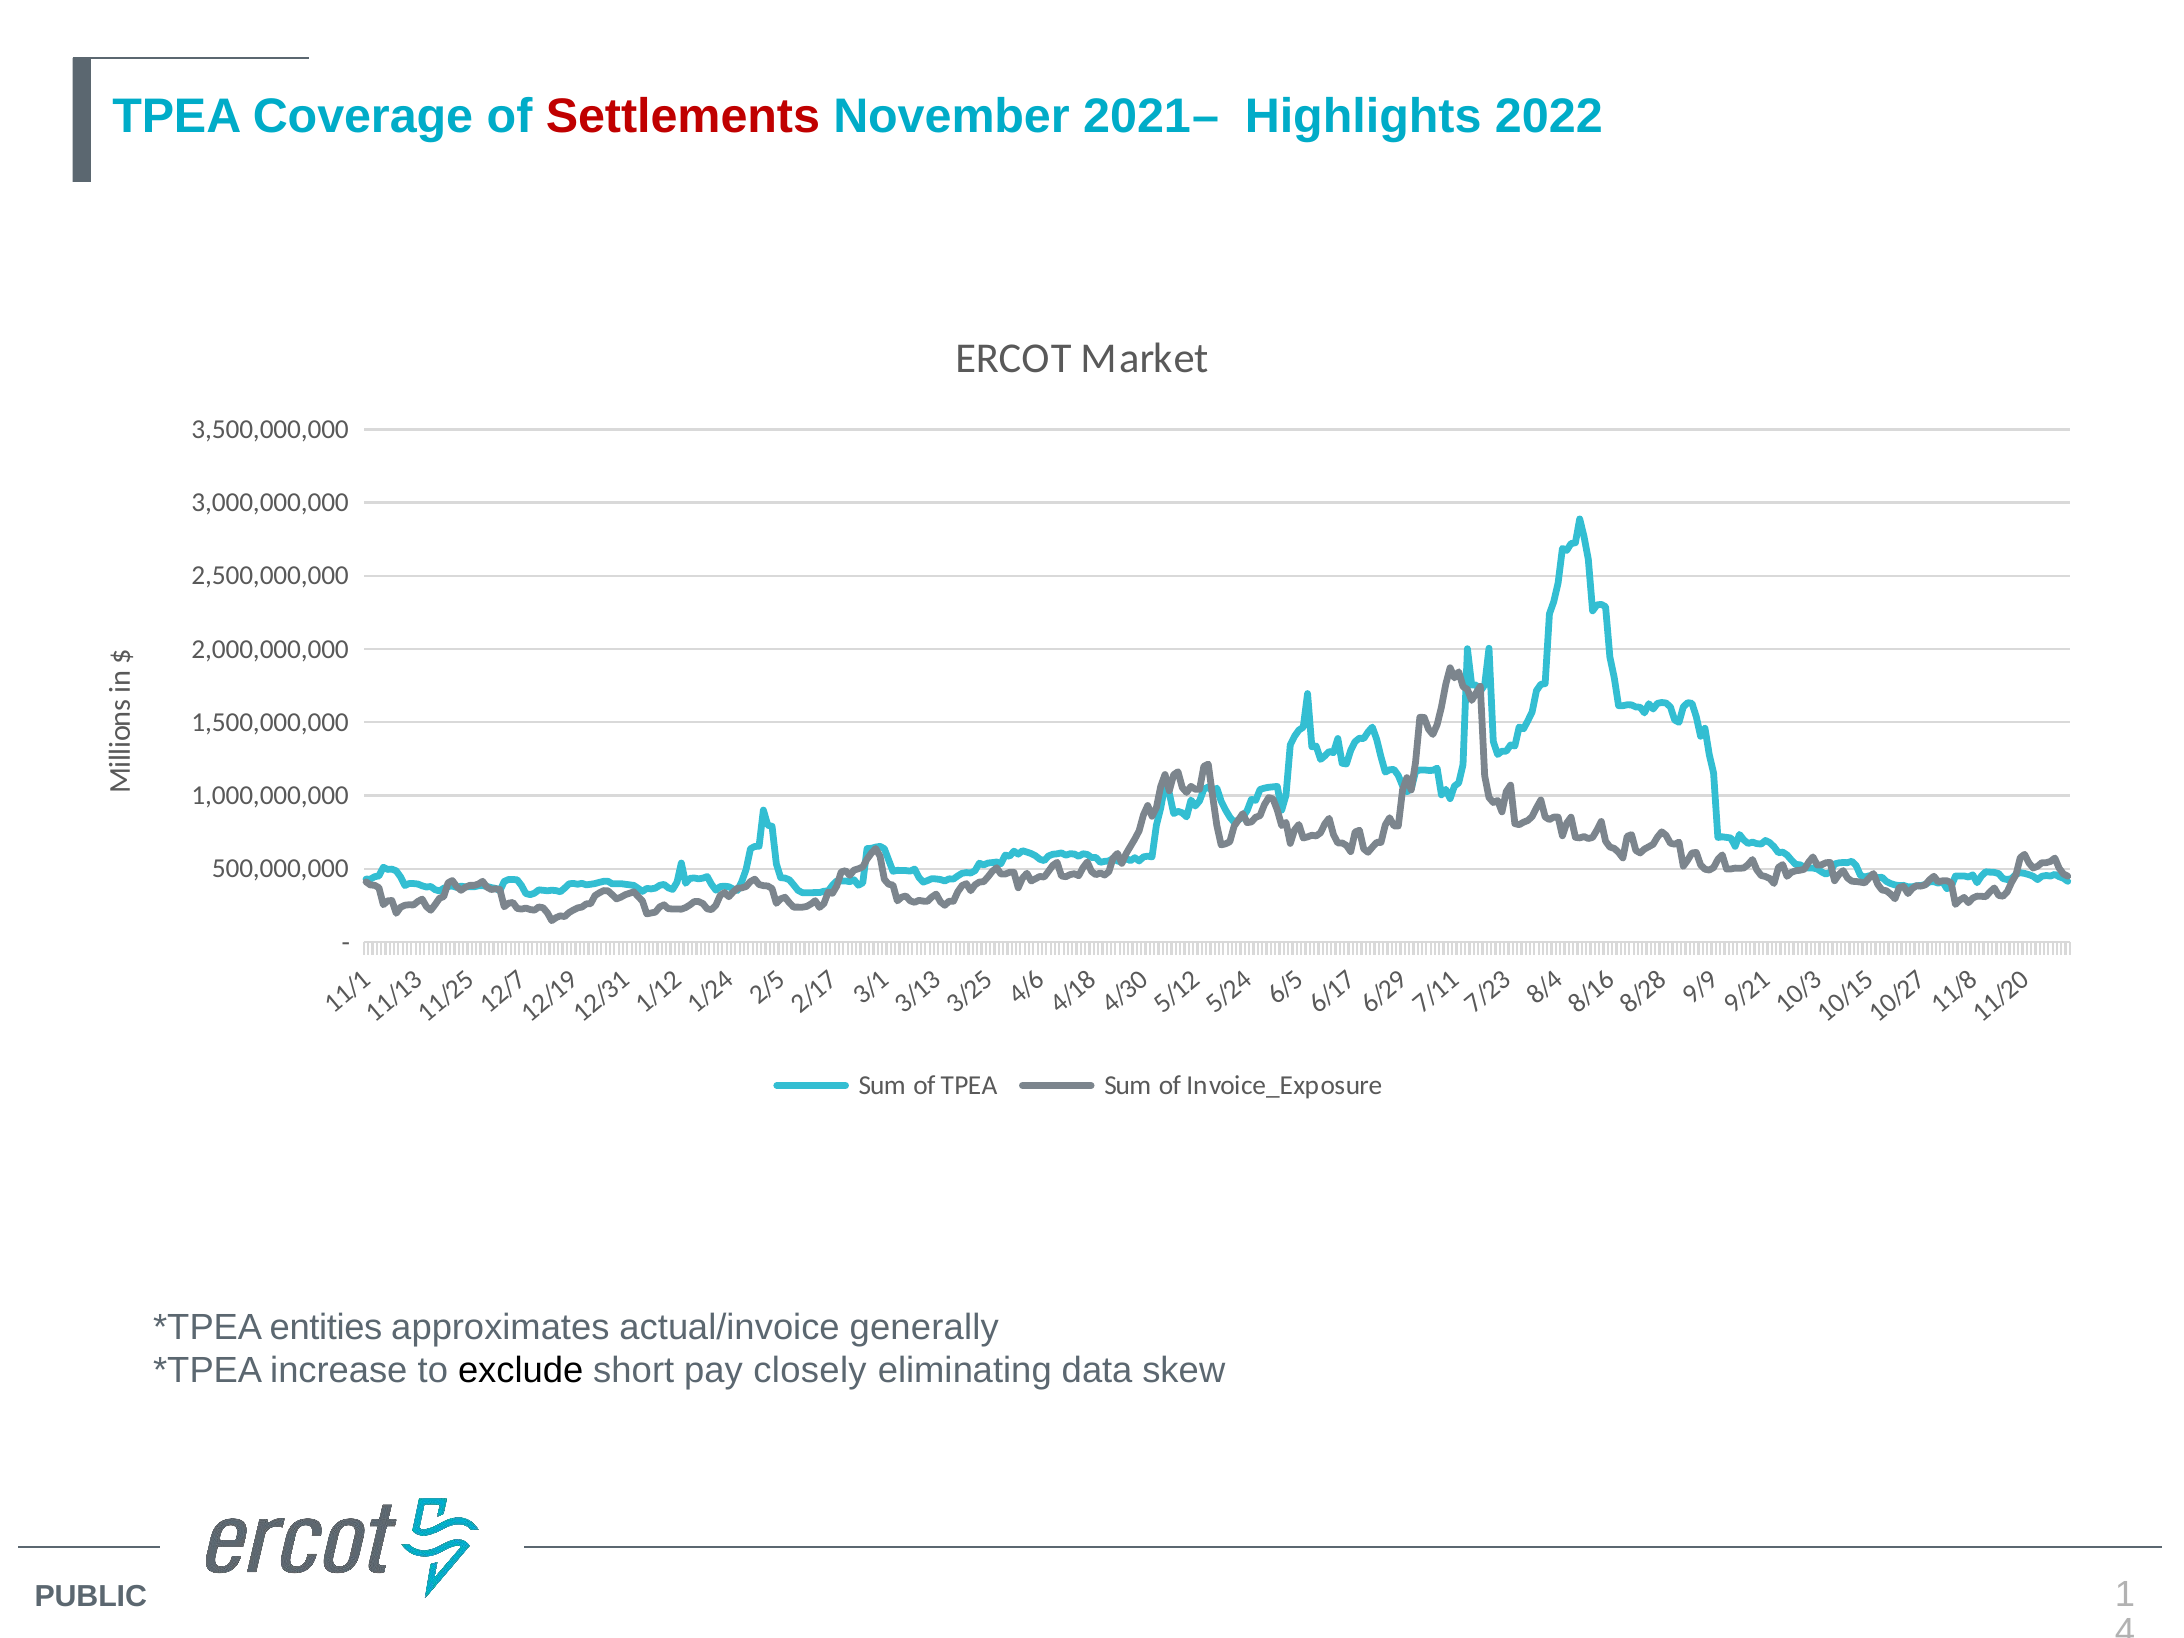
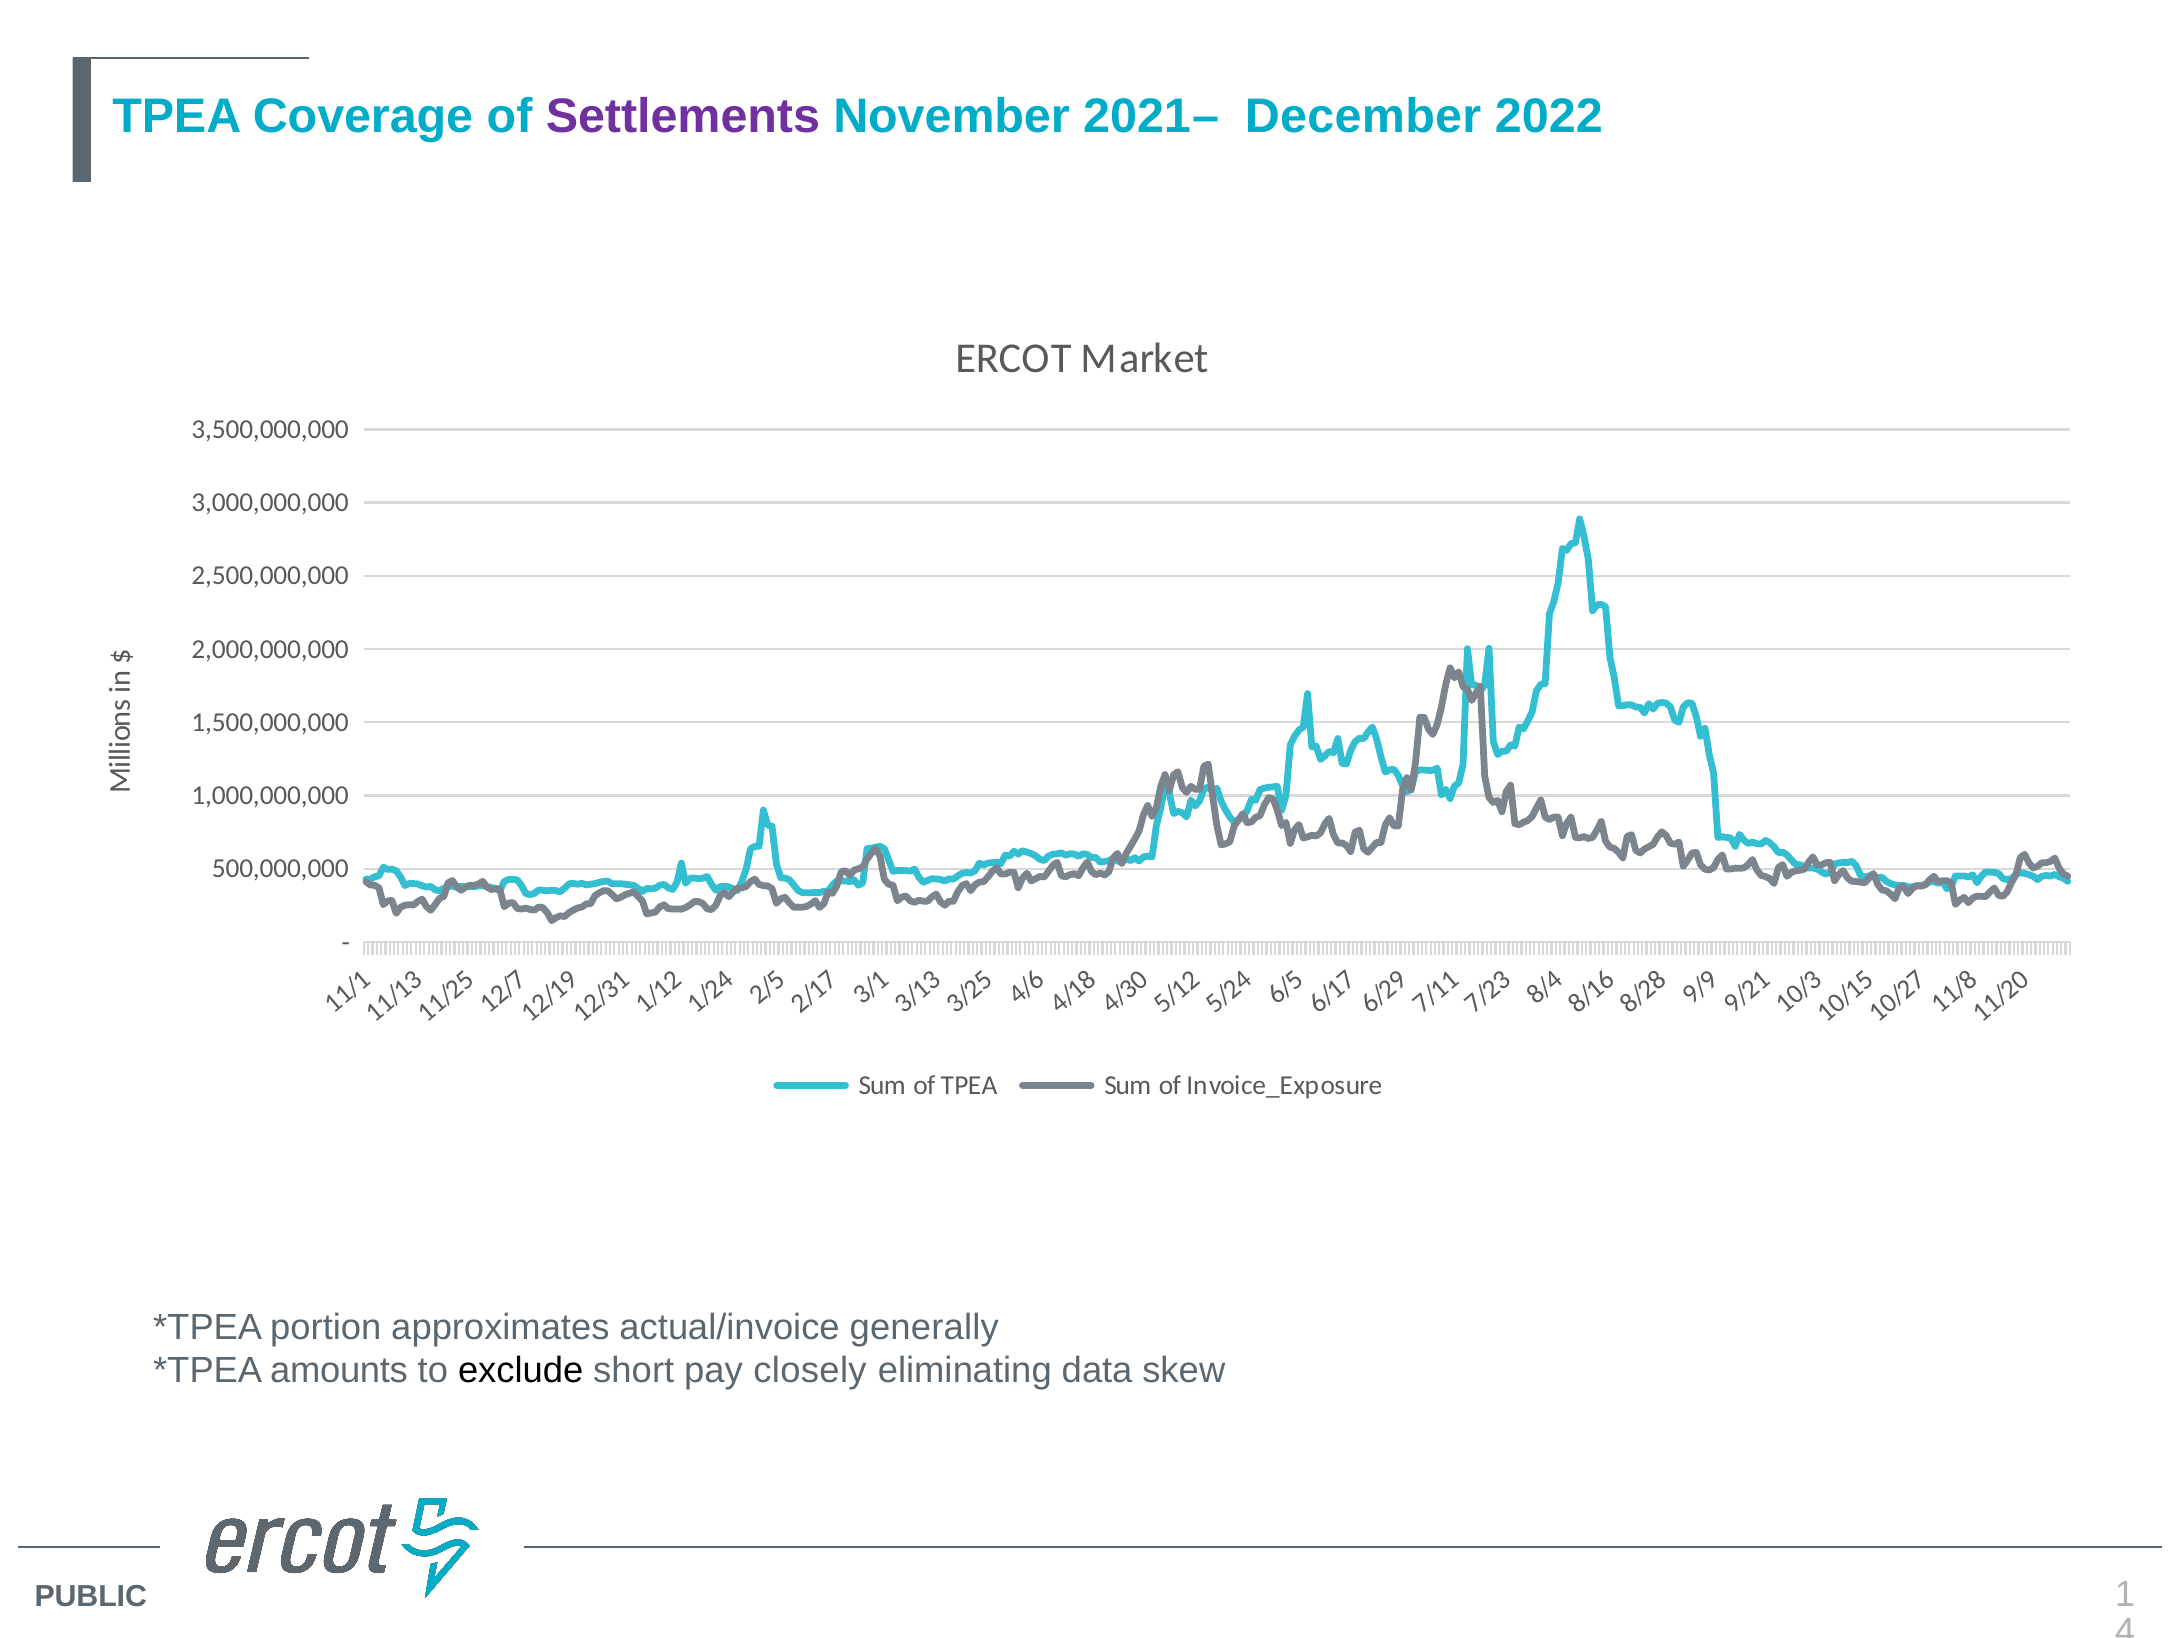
Settlements colour: red -> purple (683, 116)
Highlights: Highlights -> December (1363, 116)
entities: entities -> portion (326, 1327)
increase: increase -> amounts (339, 1371)
